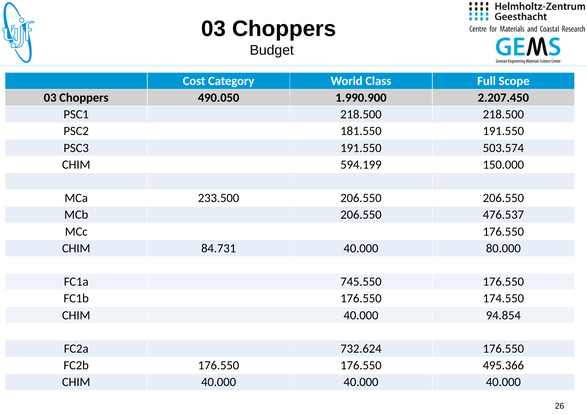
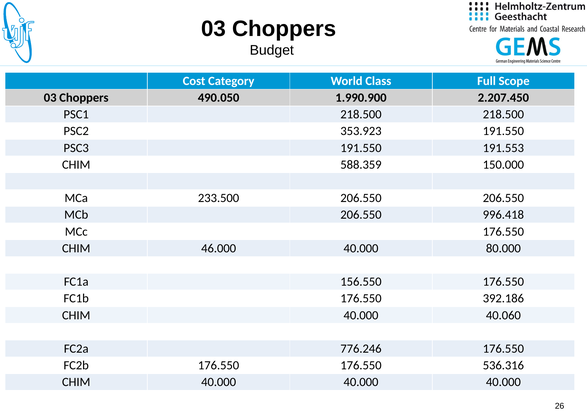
181.550: 181.550 -> 353.923 (361, 131)
503.574: 503.574 -> 191.553 (503, 148)
594.199: 594.199 -> 588.359 (361, 165)
476.537: 476.537 -> 996.418 (503, 215)
84.731: 84.731 -> 46.000 (219, 248)
745.550: 745.550 -> 156.550 (361, 282)
174.550: 174.550 -> 392.186 (503, 299)
94.854: 94.854 -> 40.060 (503, 315)
732.624: 732.624 -> 776.246 (361, 349)
495.366: 495.366 -> 536.316 (503, 366)
